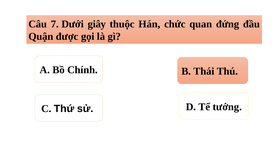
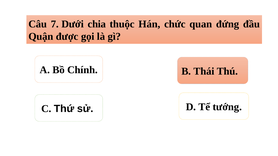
giây: giây -> chia (97, 24)
